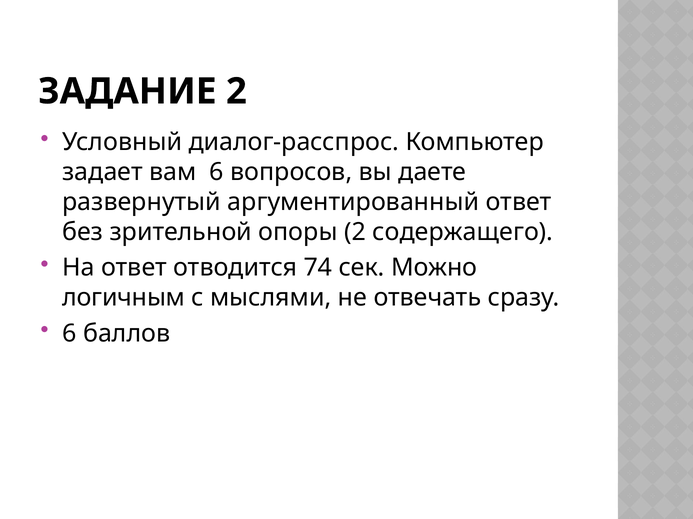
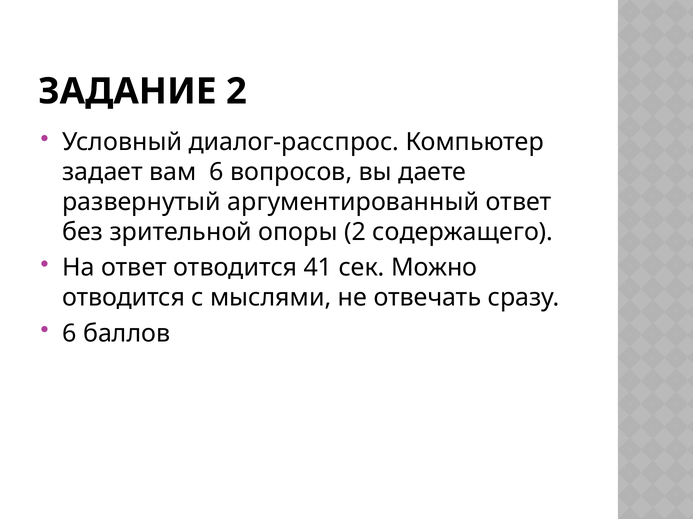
74: 74 -> 41 (318, 268)
логичным: логичным -> отводится (124, 298)
